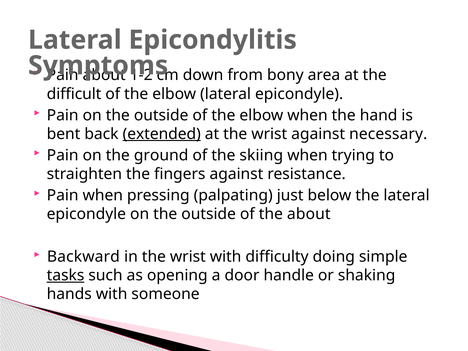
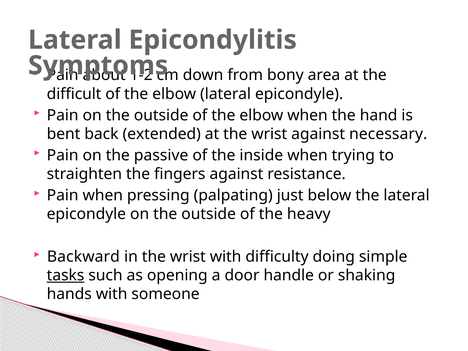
extended underline: present -> none (162, 134)
ground: ground -> passive (161, 155)
skiing: skiing -> inside (261, 155)
the about: about -> heavy (309, 214)
